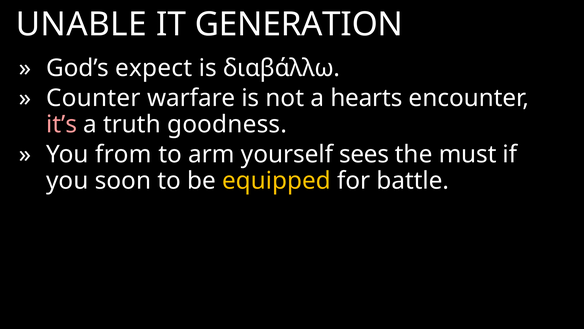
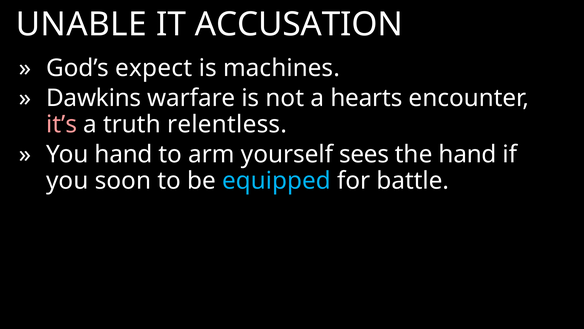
GENERATION: GENERATION -> ACCUSATION (299, 25)
διαβάλλω: διαβάλλω -> machines (281, 68)
Counter: Counter -> Dawkins (94, 98)
goodness: goodness -> relentless (227, 124)
You from: from -> hand (124, 154)
the must: must -> hand (468, 154)
equipped colour: yellow -> light blue (277, 180)
